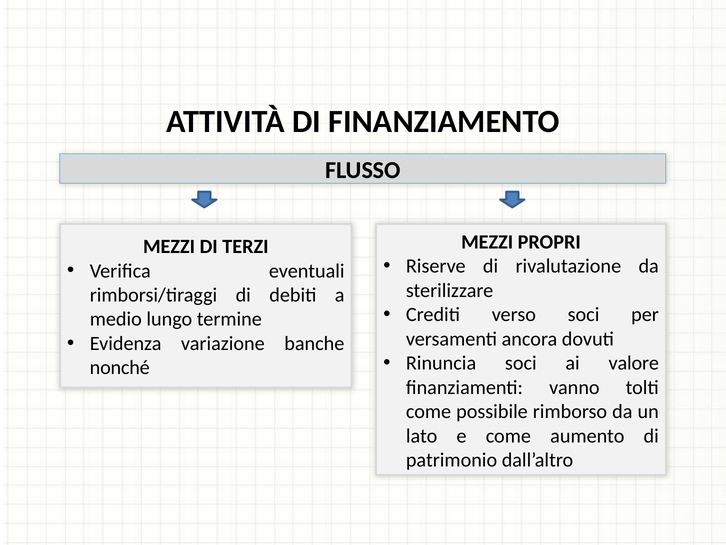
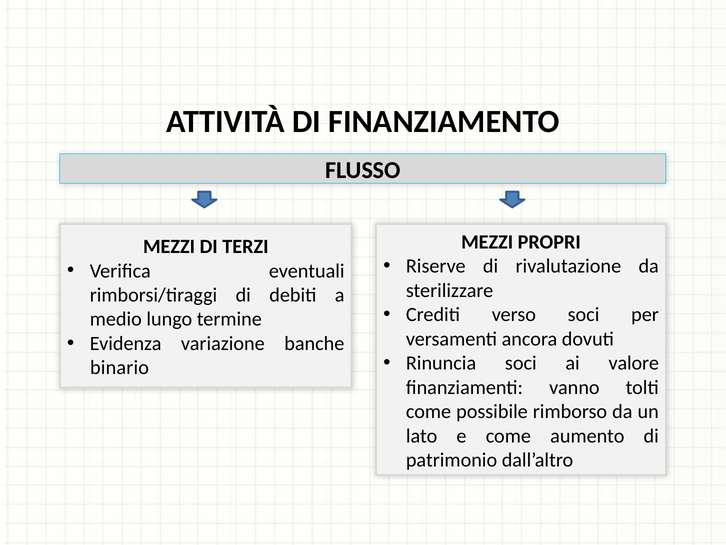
nonché: nonché -> binario (120, 367)
